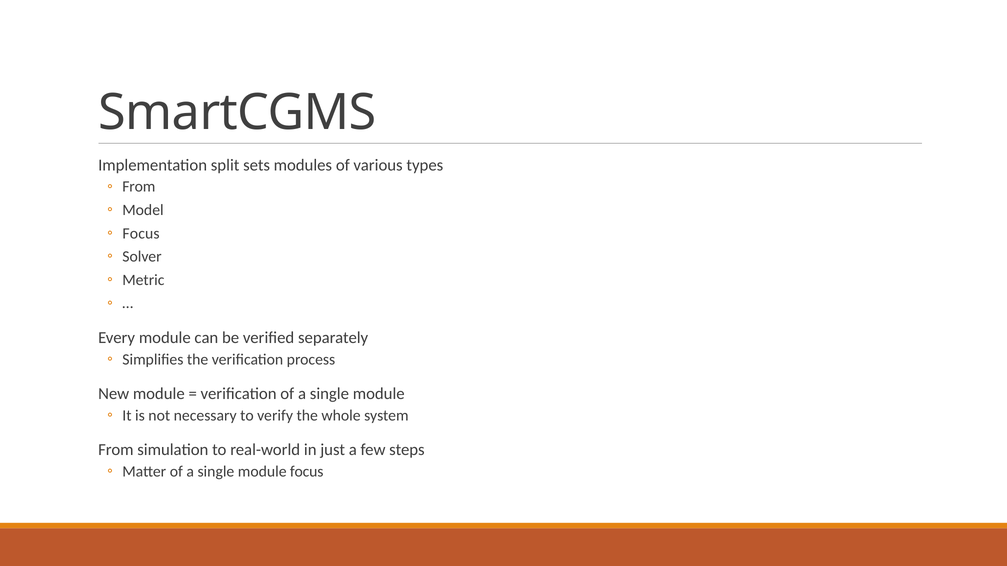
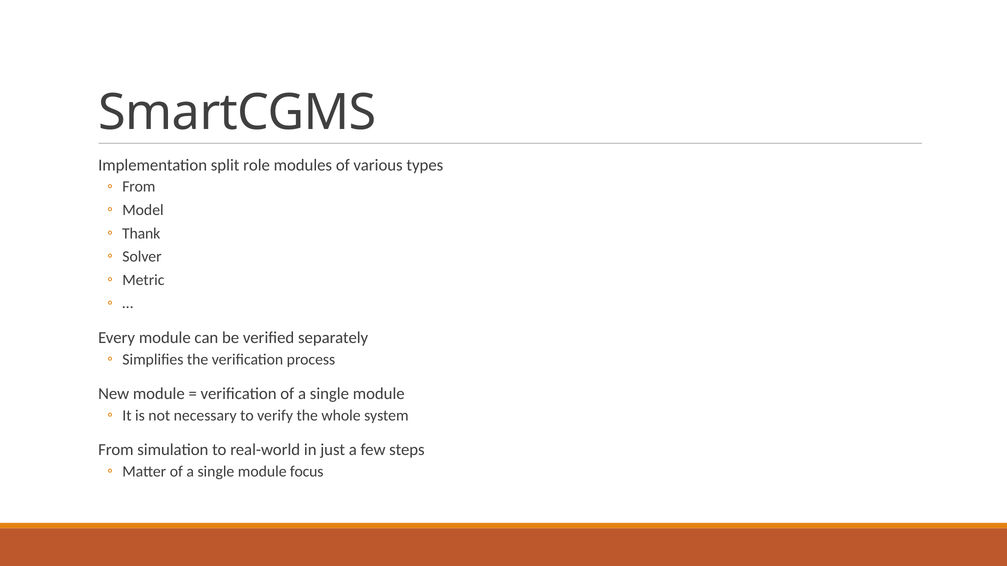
sets: sets -> role (257, 165)
Focus: Focus -> Thank (141, 234)
